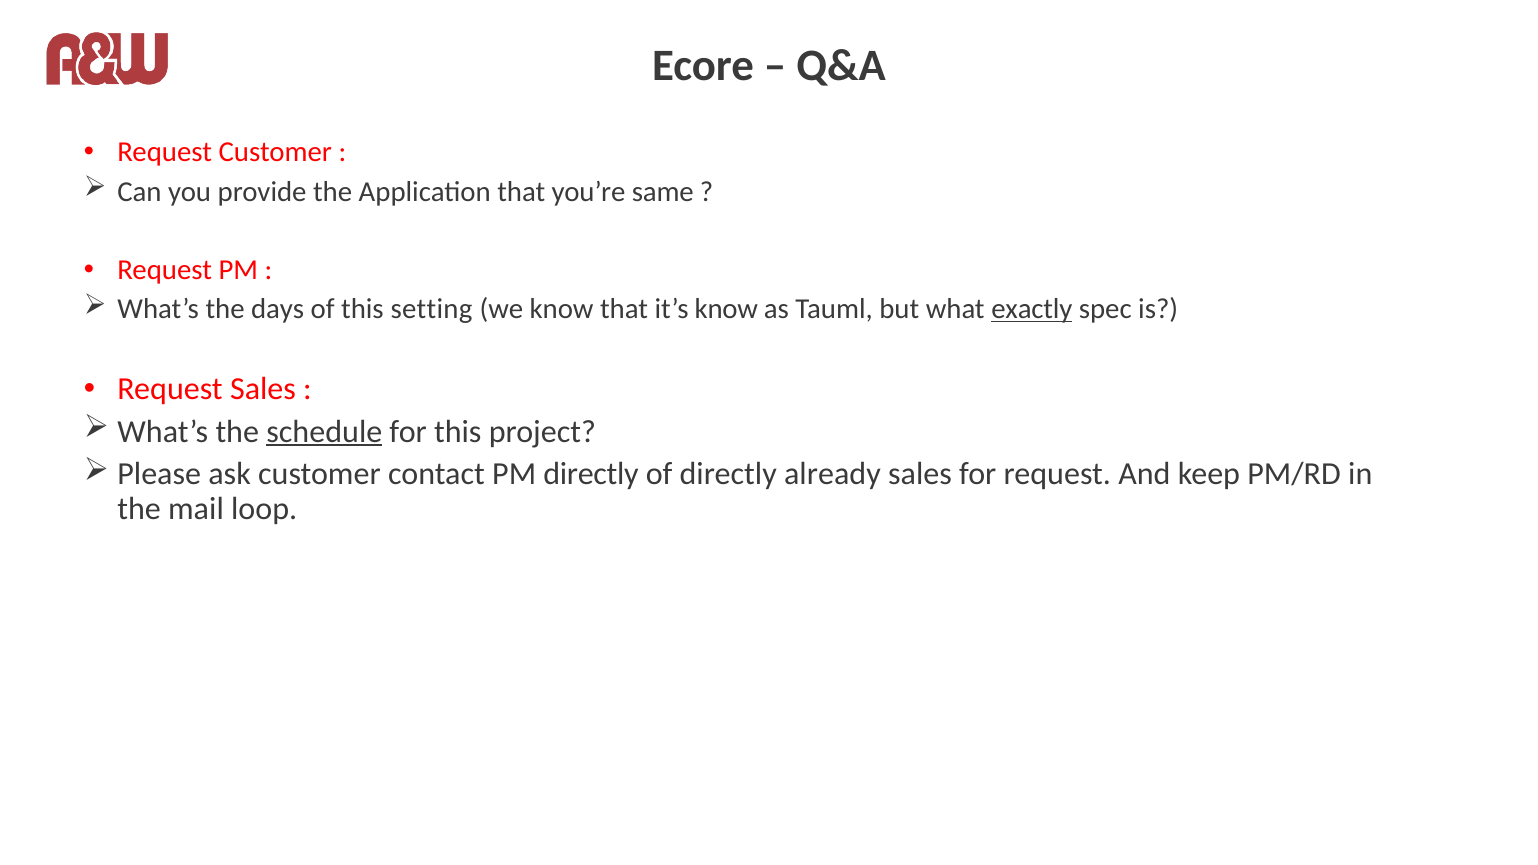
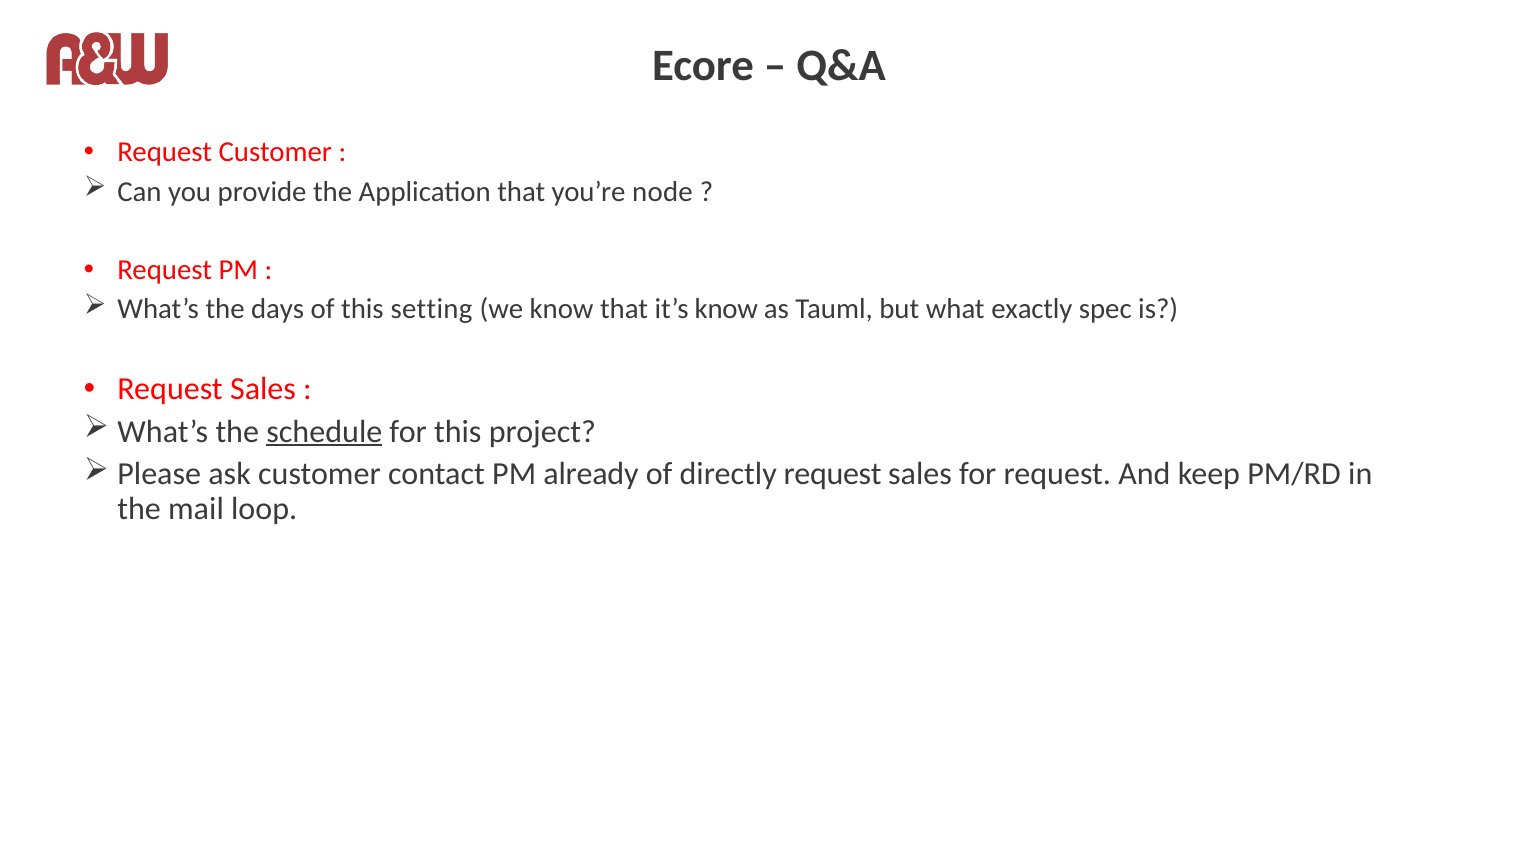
same: same -> node (662, 192)
exactly underline: present -> none (1032, 309)
PM directly: directly -> already (591, 474)
directly already: already -> request (833, 474)
